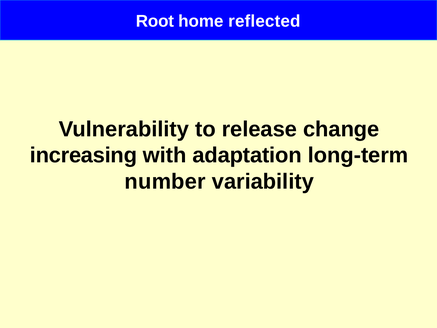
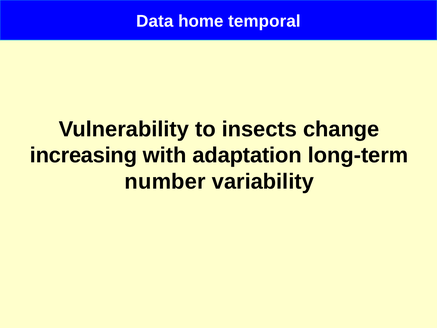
Root: Root -> Data (155, 21)
reflected: reflected -> temporal (264, 21)
release: release -> insects (259, 129)
